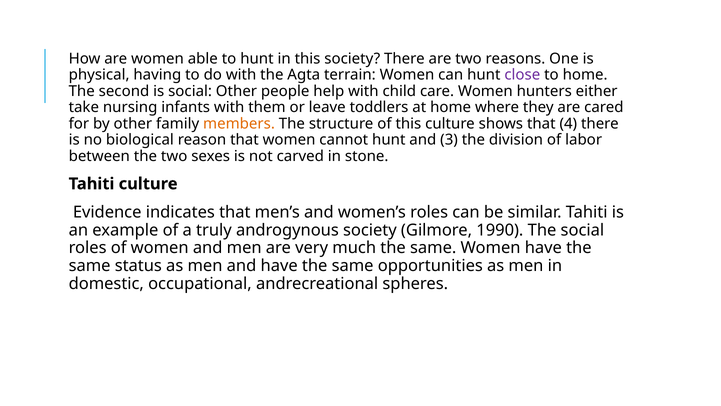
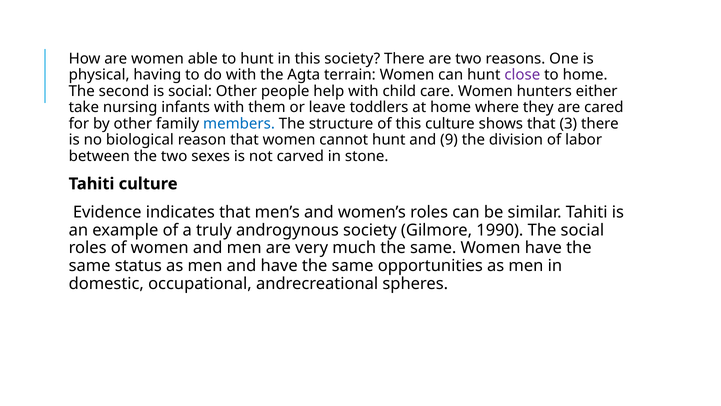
members colour: orange -> blue (239, 124)
4: 4 -> 3 (568, 124)
3: 3 -> 9 (449, 140)
